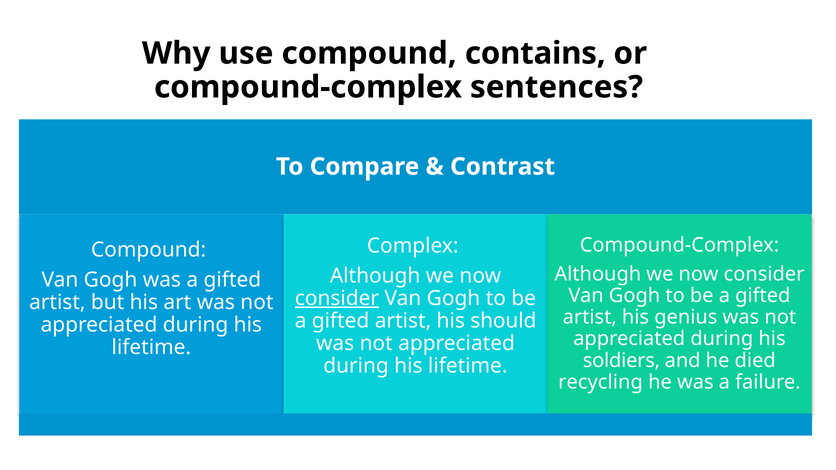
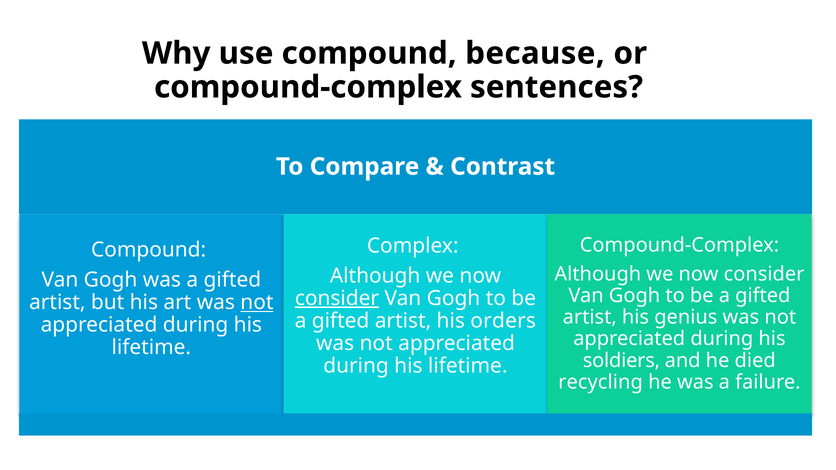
contains: contains -> because (535, 53)
not underline: none -> present (257, 303)
should: should -> orders (503, 321)
